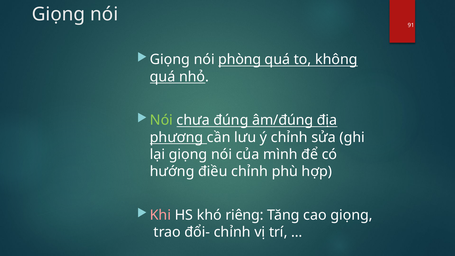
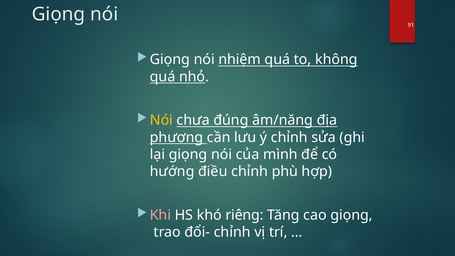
phòng: phòng -> nhiệm (240, 60)
Nói colour: light green -> yellow (161, 120)
âm/đúng: âm/đúng -> âm/năng (283, 120)
